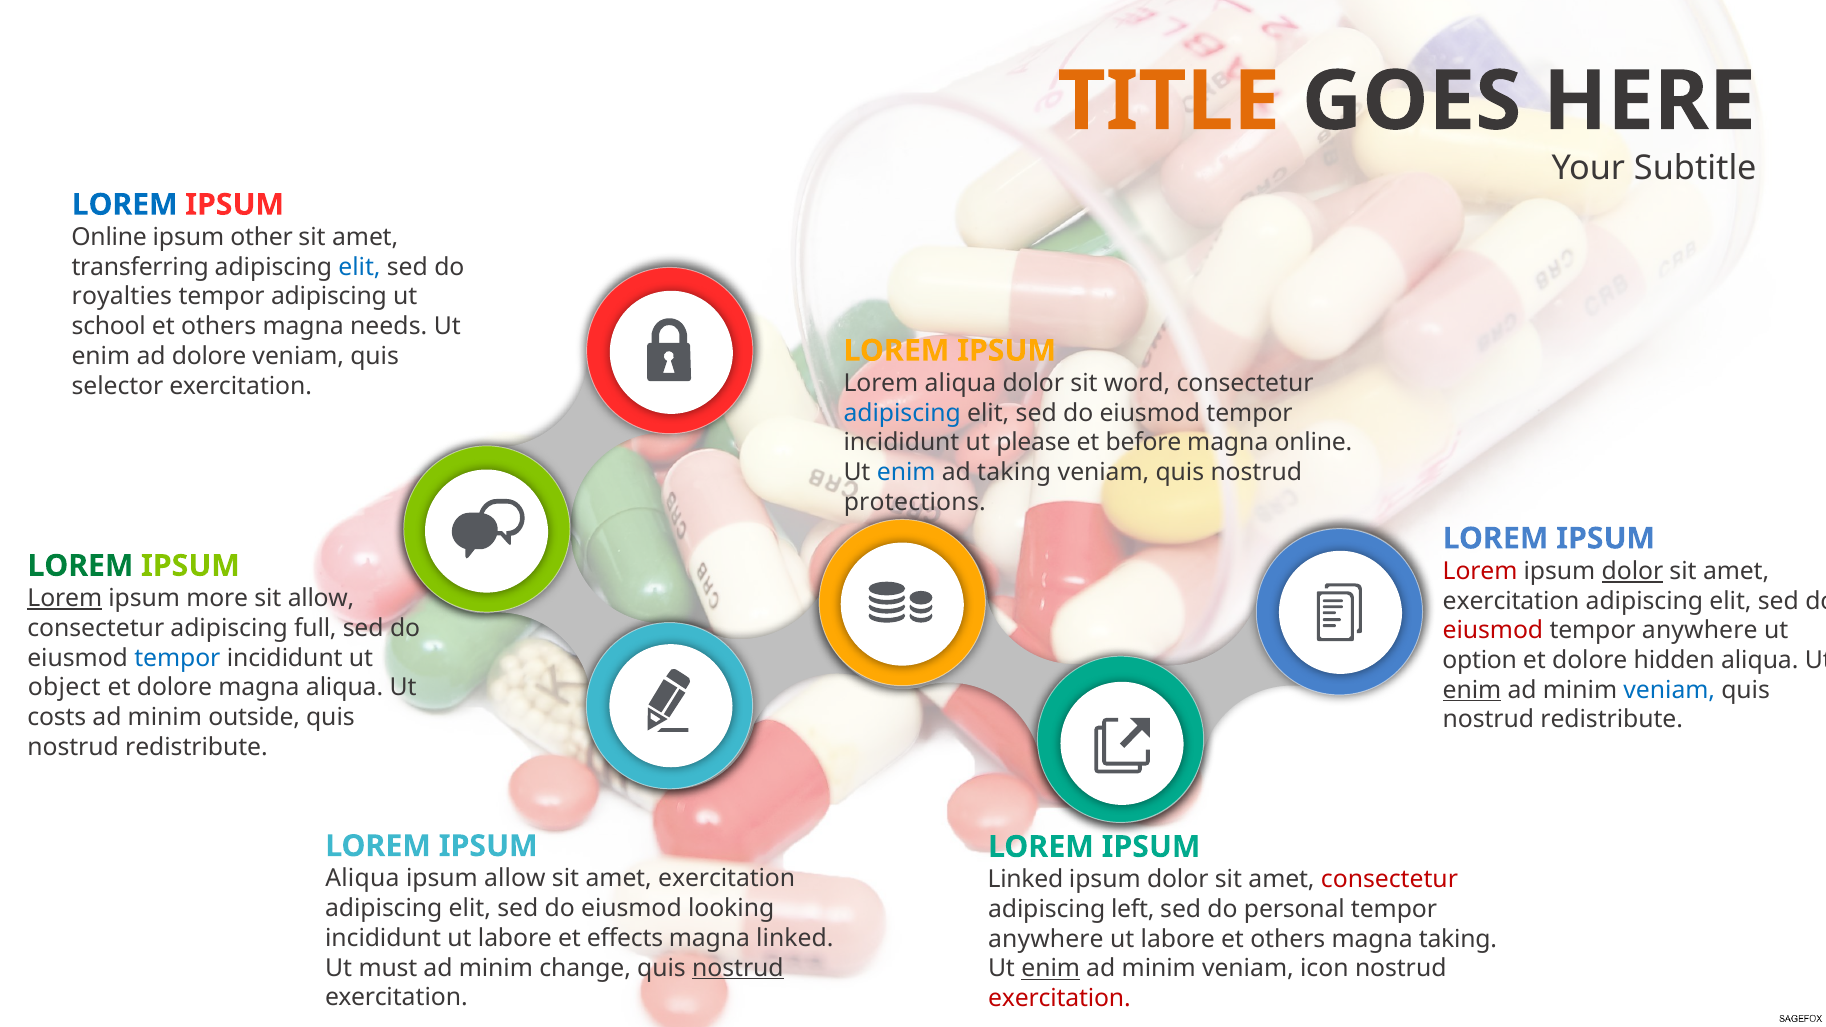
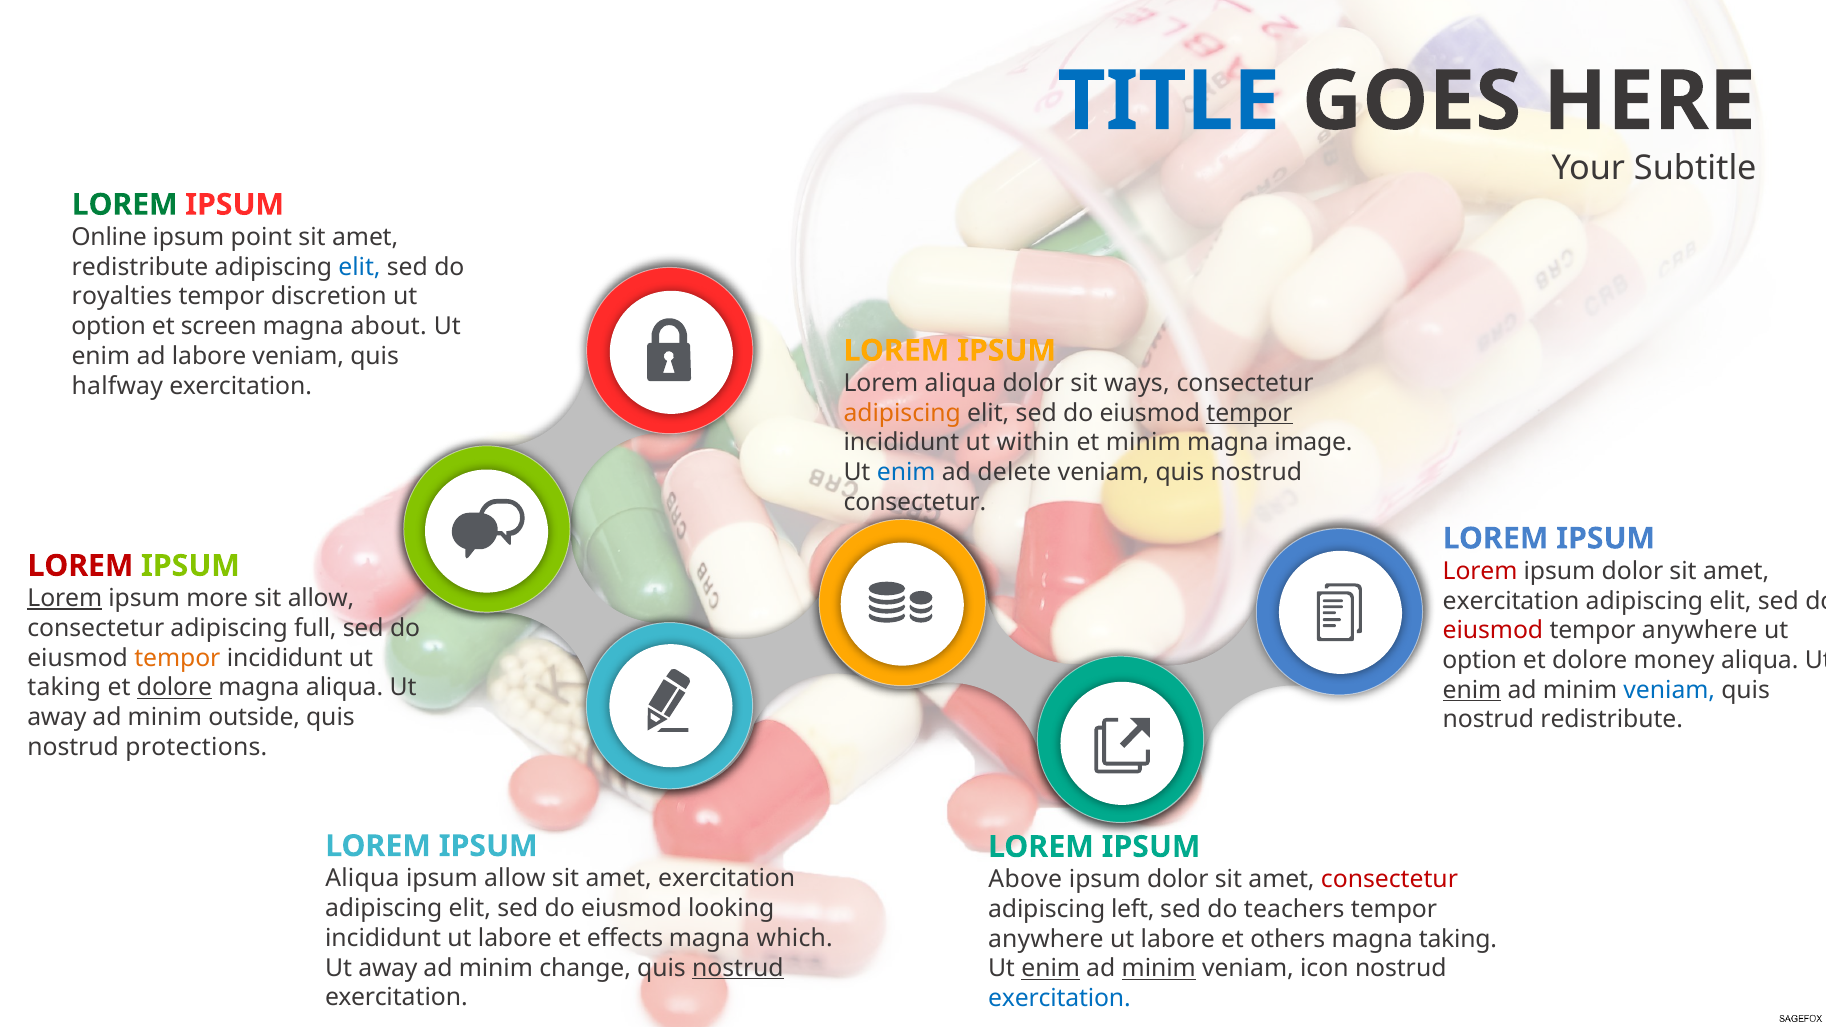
TITLE colour: orange -> blue (1169, 101)
LOREM colour: blue -> green (125, 205)
other: other -> point (261, 237)
transferring: transferring -> redistribute (140, 267)
tempor adipiscing: adipiscing -> discretion (329, 297)
school: school -> option (109, 327)
others: others -> screen (219, 327)
needs: needs -> about (389, 327)
ad dolore: dolore -> labore (209, 356)
word: word -> ways (1137, 383)
selector: selector -> halfway (117, 386)
adipiscing colour: blue -> orange (902, 413)
tempor underline: none -> present (1250, 413)
please: please -> within (1033, 443)
et before: before -> minim (1143, 443)
magna online: online -> image (1313, 443)
ad taking: taking -> delete (1014, 473)
protections: protections -> consectetur (915, 502)
LOREM colour: green -> red (80, 566)
dolor underline: present -> none (1632, 571)
tempor colour: blue -> orange (177, 658)
hidden: hidden -> money (1674, 660)
object: object -> taking (64, 688)
dolore underline: none -> present (174, 688)
costs: costs -> away (57, 717)
redistribute: redistribute -> protections (196, 747)
Linked: Linked -> Above (1025, 880)
personal: personal -> teachers (1294, 909)
magna linked: linked -> which (795, 938)
must: must -> away (388, 968)
minim underline: none -> present (1159, 969)
exercitation colour: red -> blue (1059, 999)
